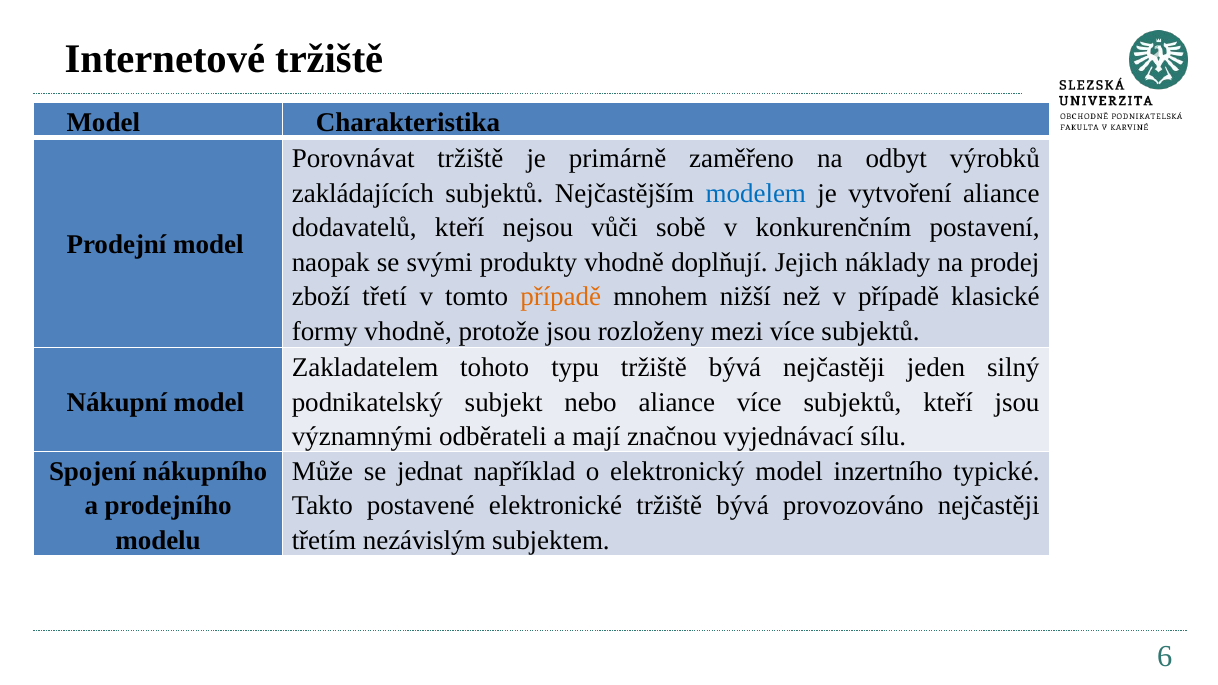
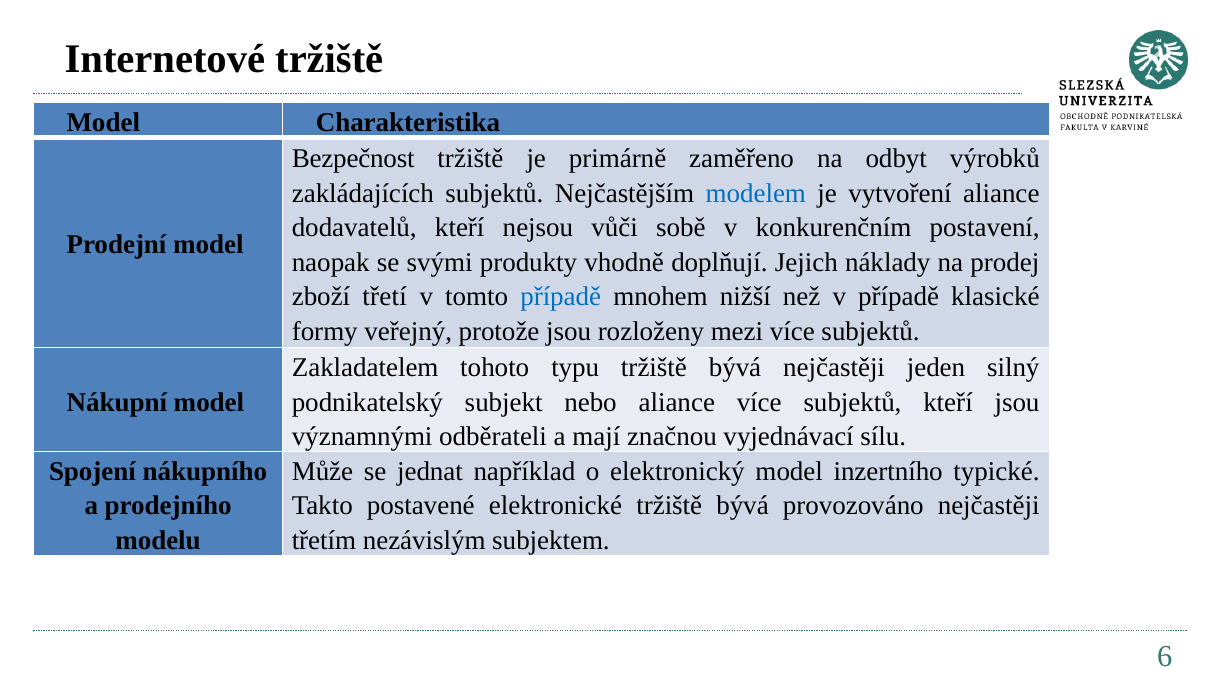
Porovnávat: Porovnávat -> Bezpečnost (353, 159)
případě colour: orange -> blue (561, 297)
formy vhodně: vhodně -> veřejný (408, 331)
